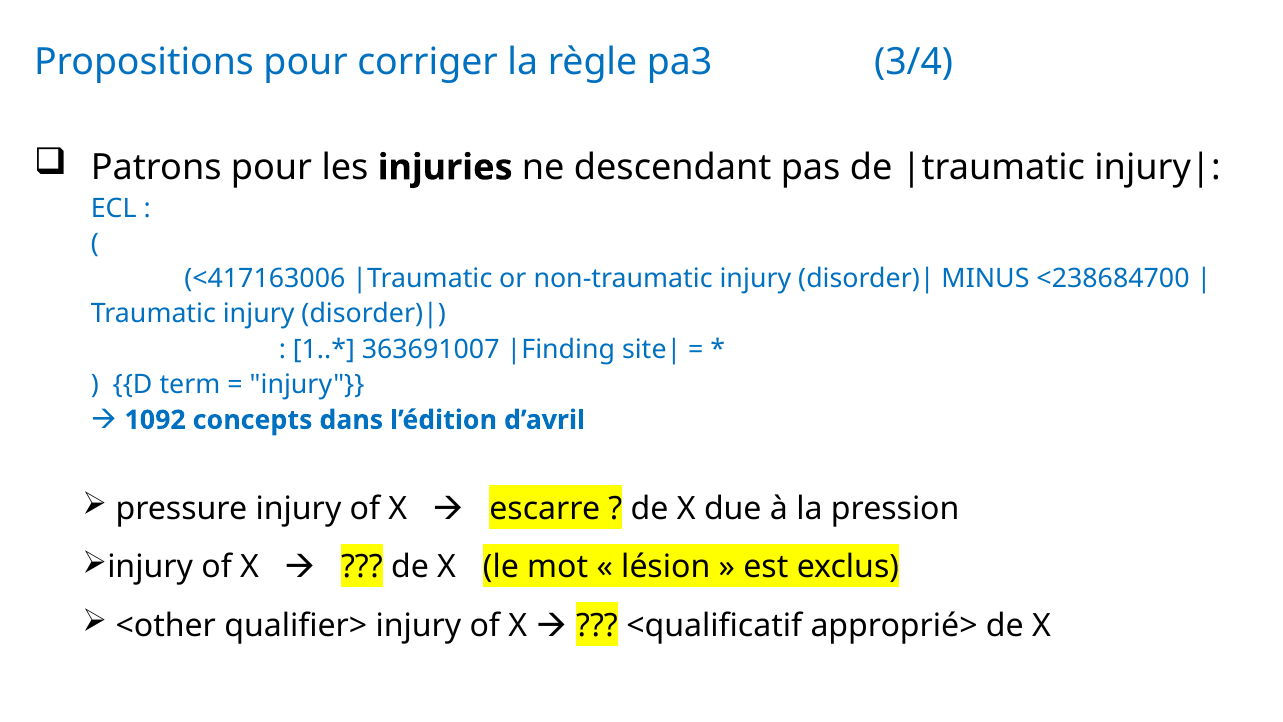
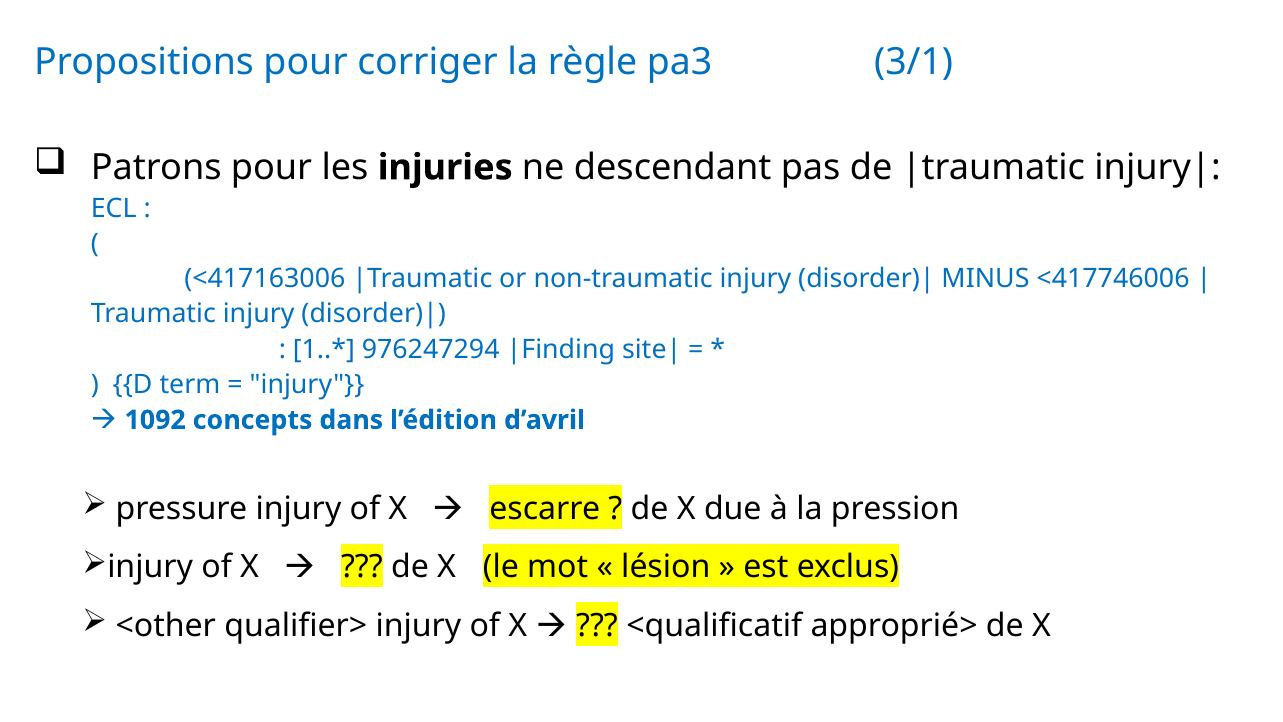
3/4: 3/4 -> 3/1 (914, 62)
<238684700: <238684700 -> <417746006 (1113, 279)
363691007: 363691007 -> 976247294 (431, 349)
